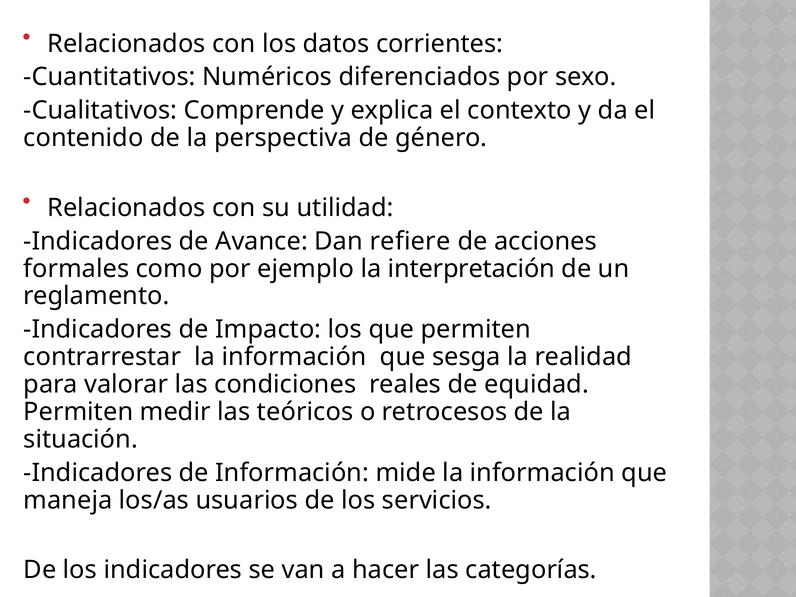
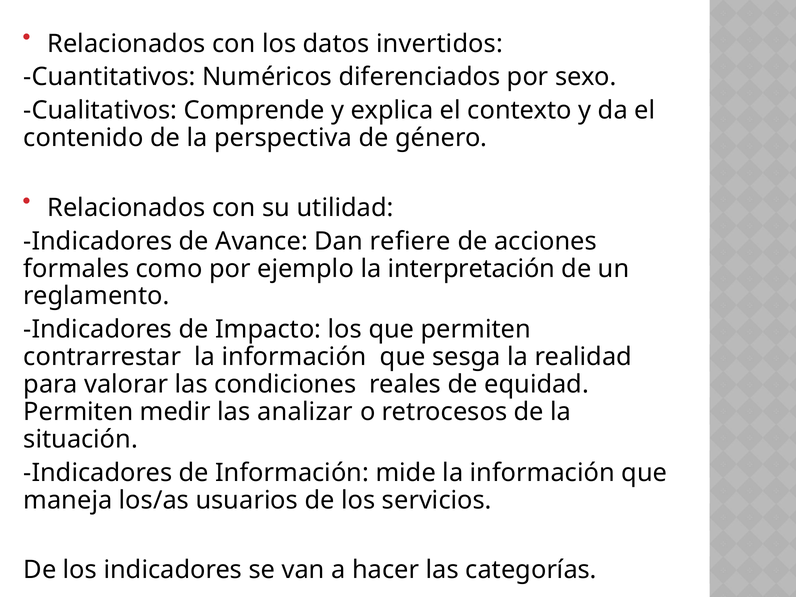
corrientes: corrientes -> invertidos (439, 44)
teóricos: teóricos -> analizar (305, 412)
